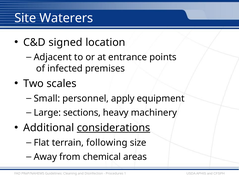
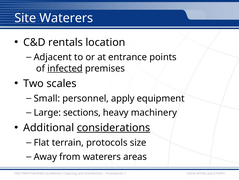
signed: signed -> rentals (66, 42)
infected underline: none -> present (65, 68)
following: following -> protocols (107, 142)
from chemical: chemical -> waterers (102, 156)
